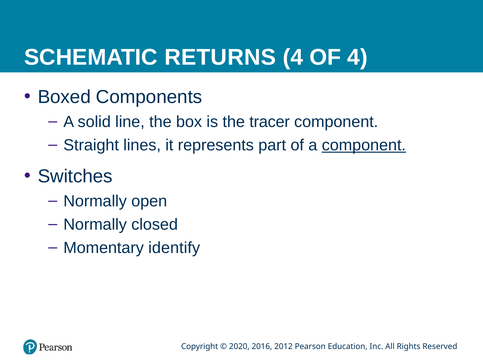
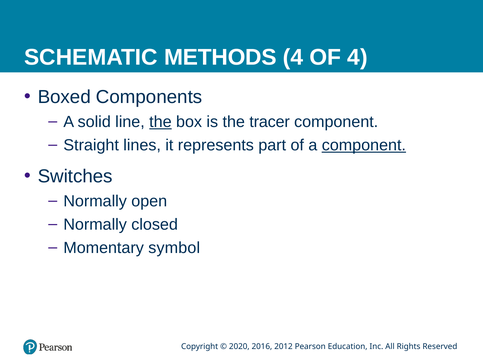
RETURNS: RETURNS -> METHODS (220, 57)
the underline: none -> present (160, 122)
identify: identify -> symbol (174, 248)
